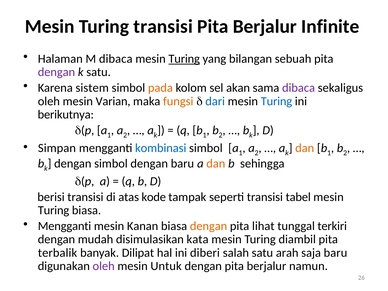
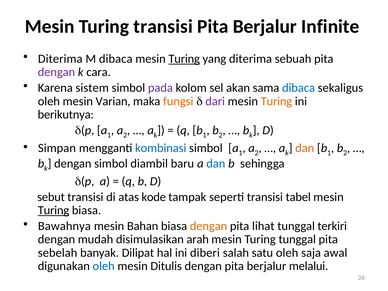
Halaman: Halaman -> Diterima (60, 59)
yang bilangan: bilangan -> diterima (251, 59)
k satu: satu -> cara (99, 72)
pada colour: orange -> purple (160, 88)
dibaca colour: purple -> blue (299, 88)
dari colour: blue -> purple (215, 101)
Turing colour: blue -> orange (276, 101)
simbol dengan: dengan -> diambil (149, 163)
dan colour: orange -> blue (216, 163)
berisi: berisi -> sebut (51, 197)
Turing underline: none -> present (54, 210)
Mengganti: Mengganti -> Bawahnya (64, 226)
Kanan: Kanan -> Bahan (143, 226)
kata: kata -> arah (198, 239)
Turing diambil: diambil -> tunggal (297, 239)
terbalik: terbalik -> sebelah (58, 253)
satu arah: arah -> oleh (287, 253)
saja baru: baru -> awal (336, 253)
oleh colour: purple -> blue (104, 266)
Untuk: Untuk -> Ditulis (166, 266)
namun: namun -> melalui (309, 266)
